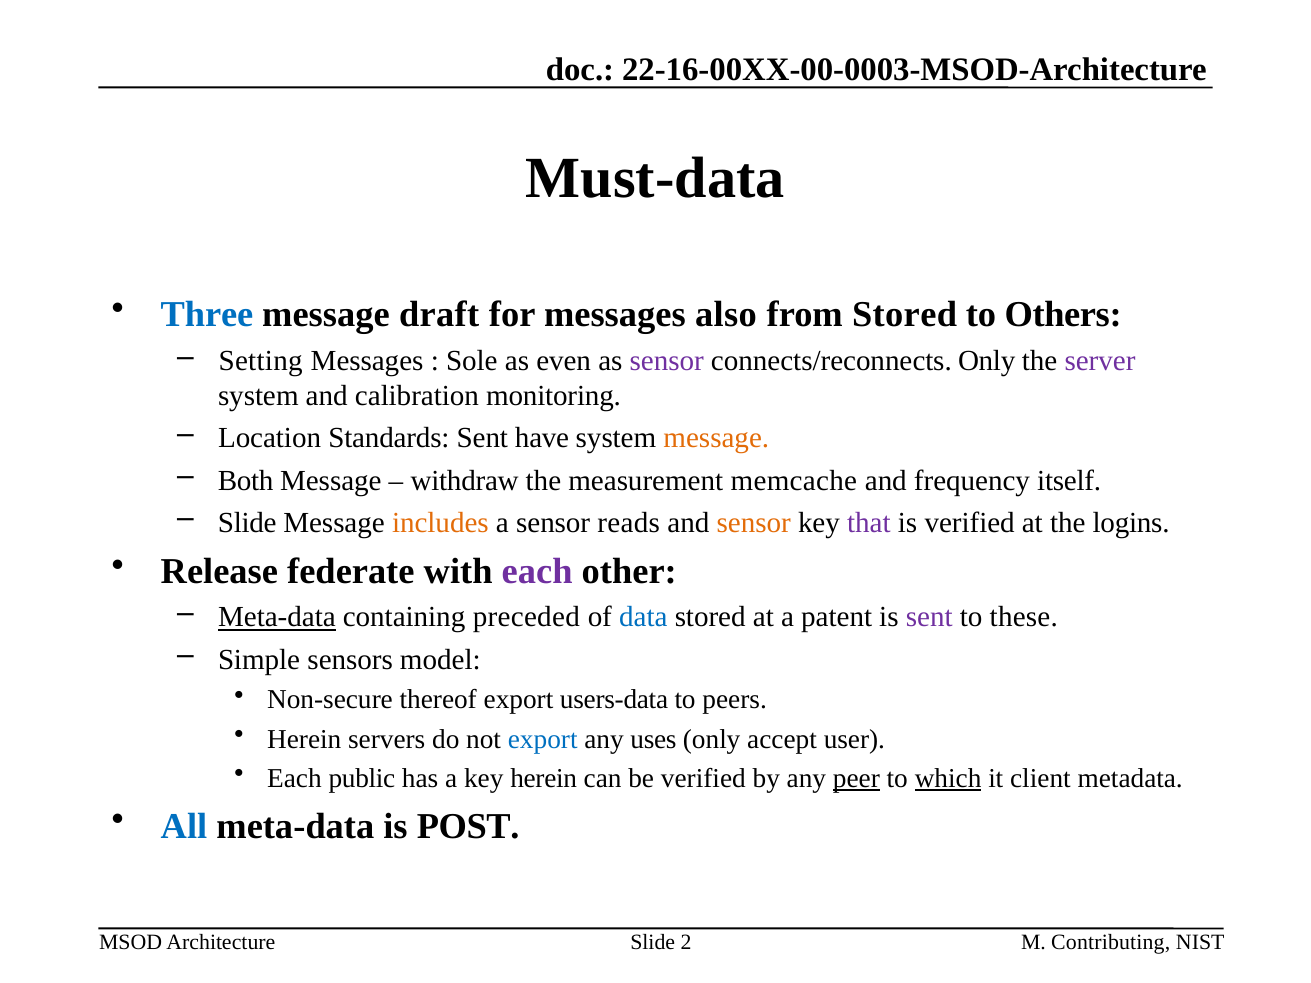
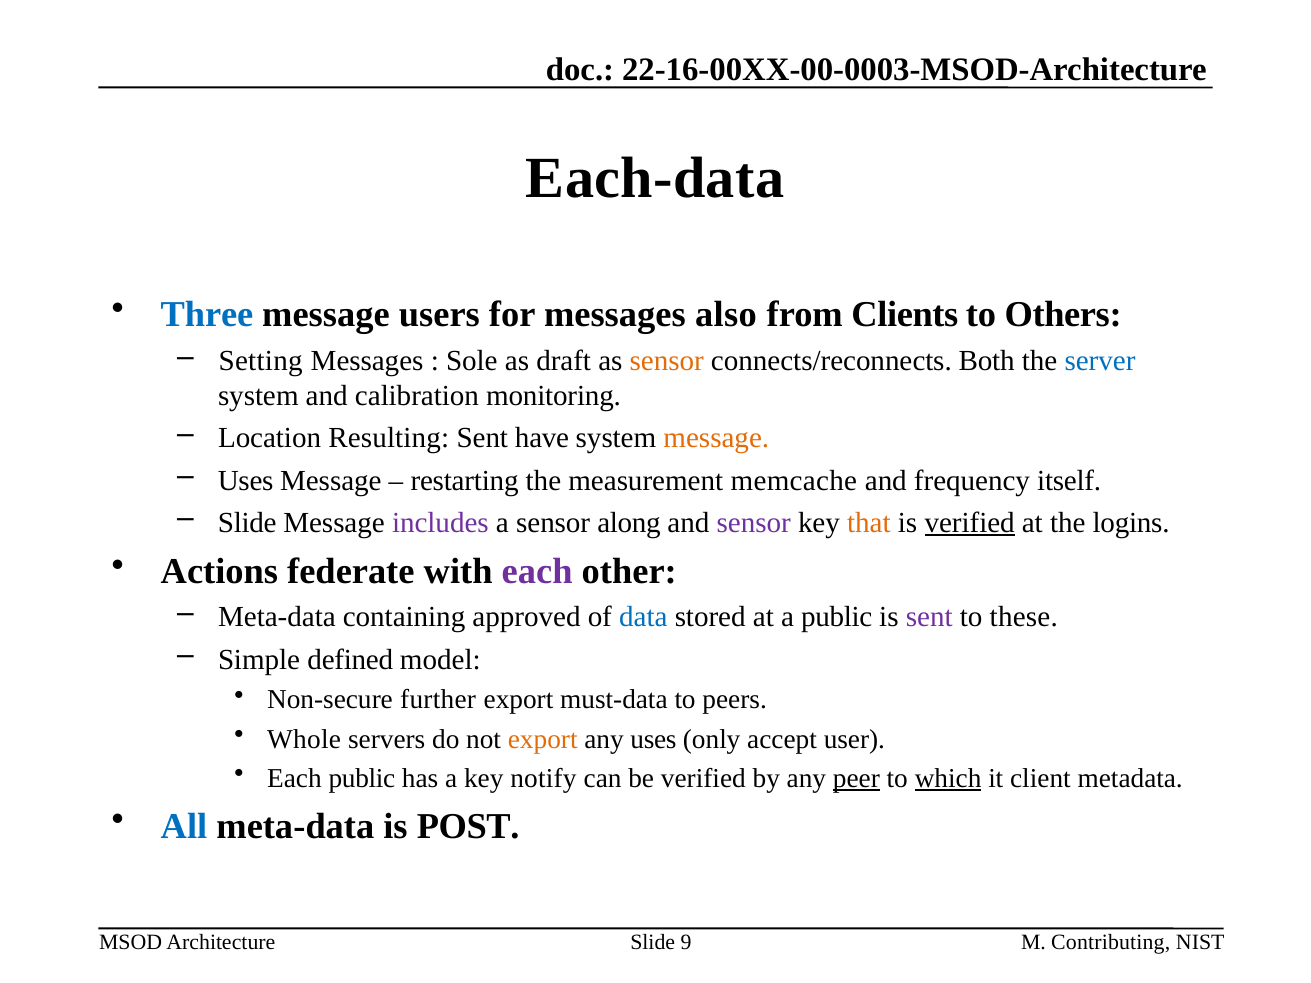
Must-data: Must-data -> Each-data (655, 179)
draft: draft -> users (439, 315)
from Stored: Stored -> Clients (905, 315)
even: even -> draft (564, 361)
sensor colour: purple -> orange (667, 361)
connects/reconnects Only: Only -> Both (987, 361)
server colour: purple -> blue (1100, 361)
Standards: Standards -> Resulting (389, 438)
Both: Both -> Uses (246, 481)
withdraw: withdraw -> restarting (465, 481)
includes colour: orange -> purple (440, 523)
reads: reads -> along (629, 523)
sensor colour: orange -> purple (754, 523)
that colour: purple -> orange (869, 523)
verified underline: none -> present (970, 523)
Release: Release -> Actions (219, 571)
Meta-data underline: present -> none (277, 617)
preceded: preceded -> approved (526, 617)
a patent: patent -> public (837, 617)
sensors: sensors -> defined (350, 660)
thereof: thereof -> further (438, 700)
users-data: users-data -> must-data (614, 700)
Herein: Herein -> Whole (304, 739)
export colour: blue -> orange (543, 739)
key herein: herein -> notify (543, 779)
2: 2 -> 9 (686, 943)
